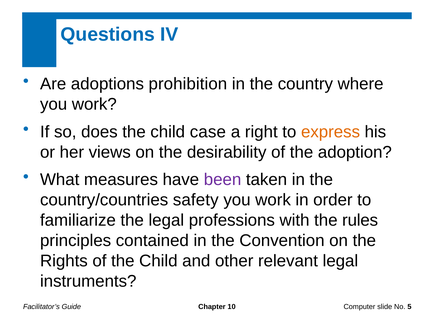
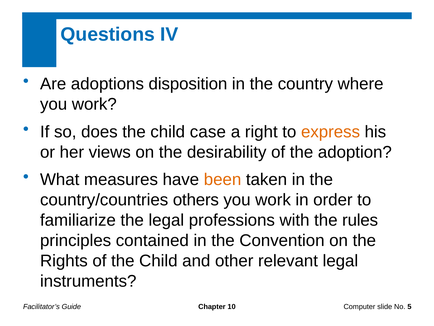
prohibition: prohibition -> disposition (188, 84)
been colour: purple -> orange (223, 179)
safety: safety -> others (196, 200)
